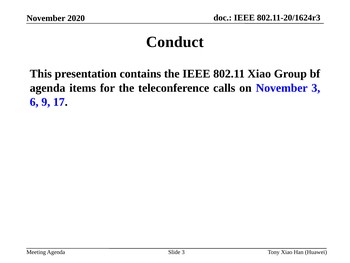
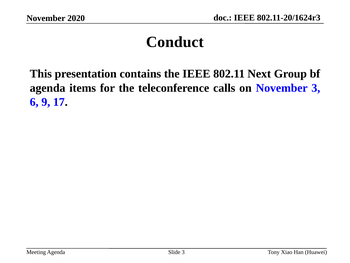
802.11 Xiao: Xiao -> Next (259, 74)
